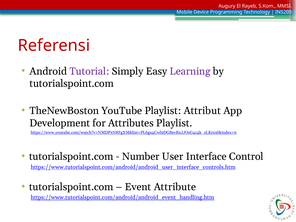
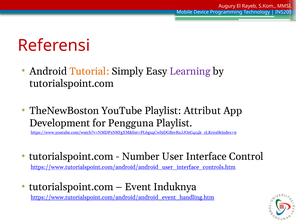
Tutorial colour: purple -> orange (89, 71)
Attributes: Attributes -> Pengguna (131, 123)
Attribute: Attribute -> Induknya (175, 187)
